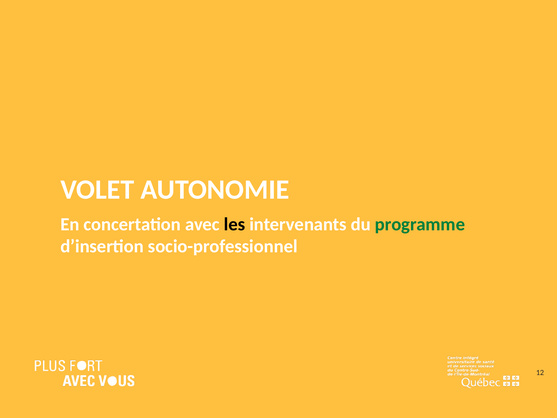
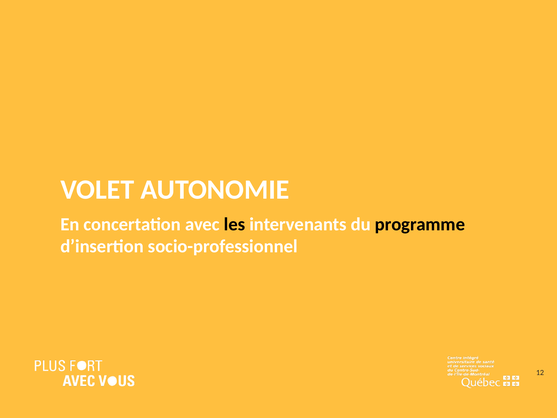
programme colour: green -> black (420, 224)
